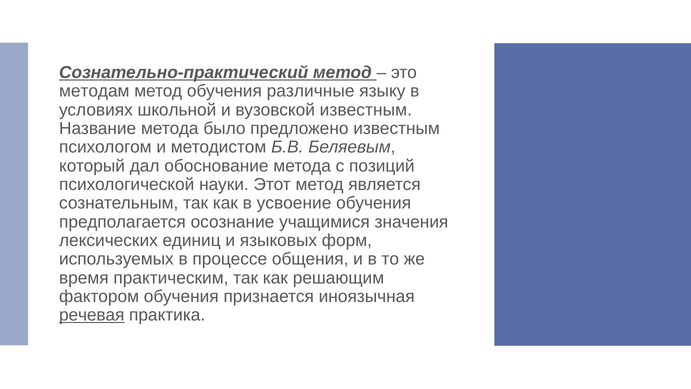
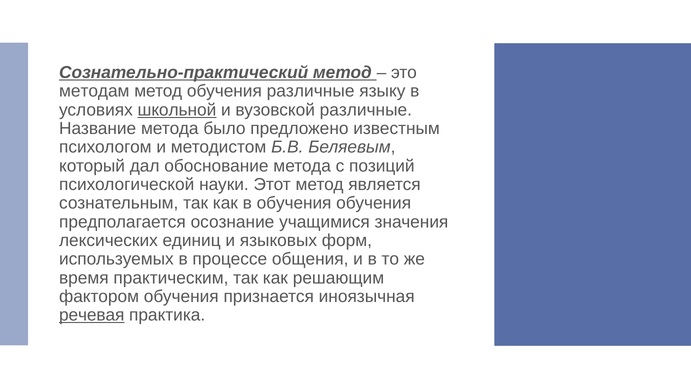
школьной underline: none -> present (177, 110)
вузовской известным: известным -> различные (366, 110)
в усвоение: усвоение -> обучения (294, 203)
